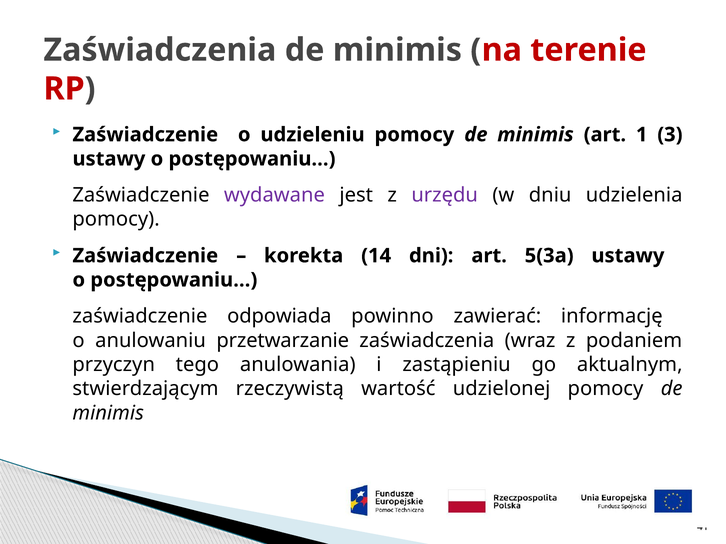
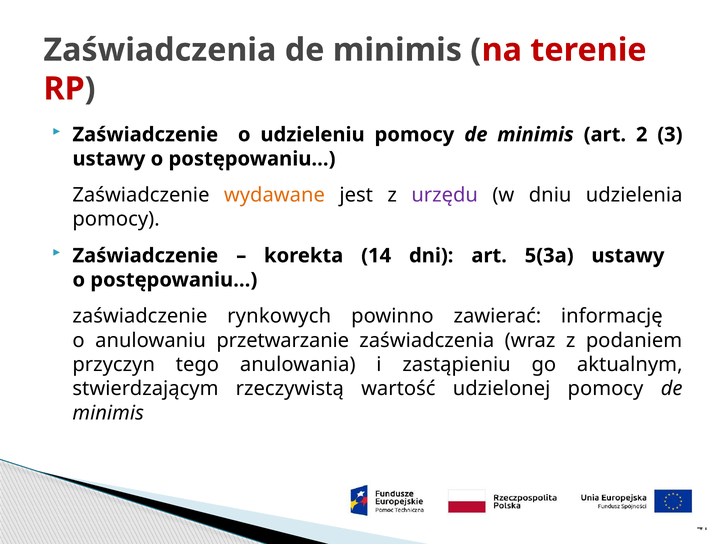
1: 1 -> 2 (642, 135)
wydawane colour: purple -> orange (274, 195)
odpowiada: odpowiada -> rynkowych (279, 316)
